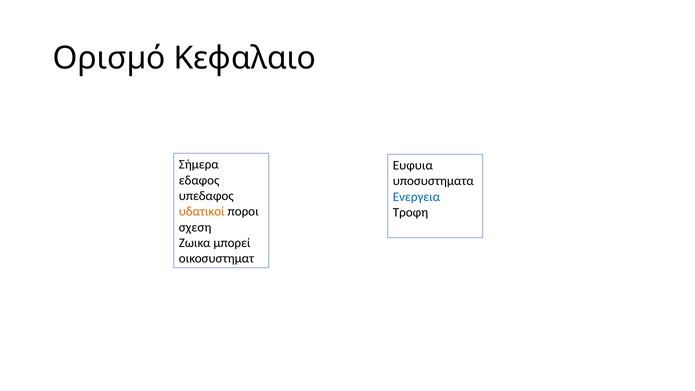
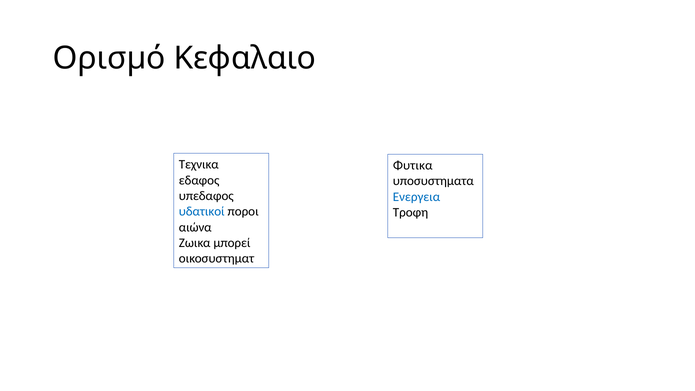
Σήµερα: Σήµερα -> Τεχνικα (199, 165)
Ευφυια: Ευφυια -> Φυτικα (413, 165)
υδατικοί colour: orange -> blue (202, 212)
σχεση: σχεση -> αιώνα (195, 227)
